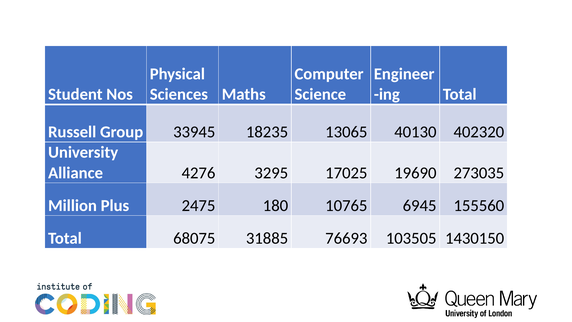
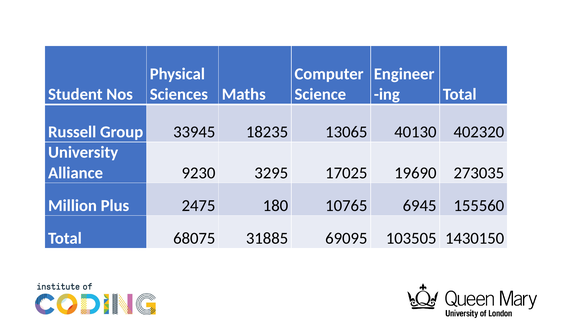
4276: 4276 -> 9230 (198, 173)
76693: 76693 -> 69095 (346, 238)
